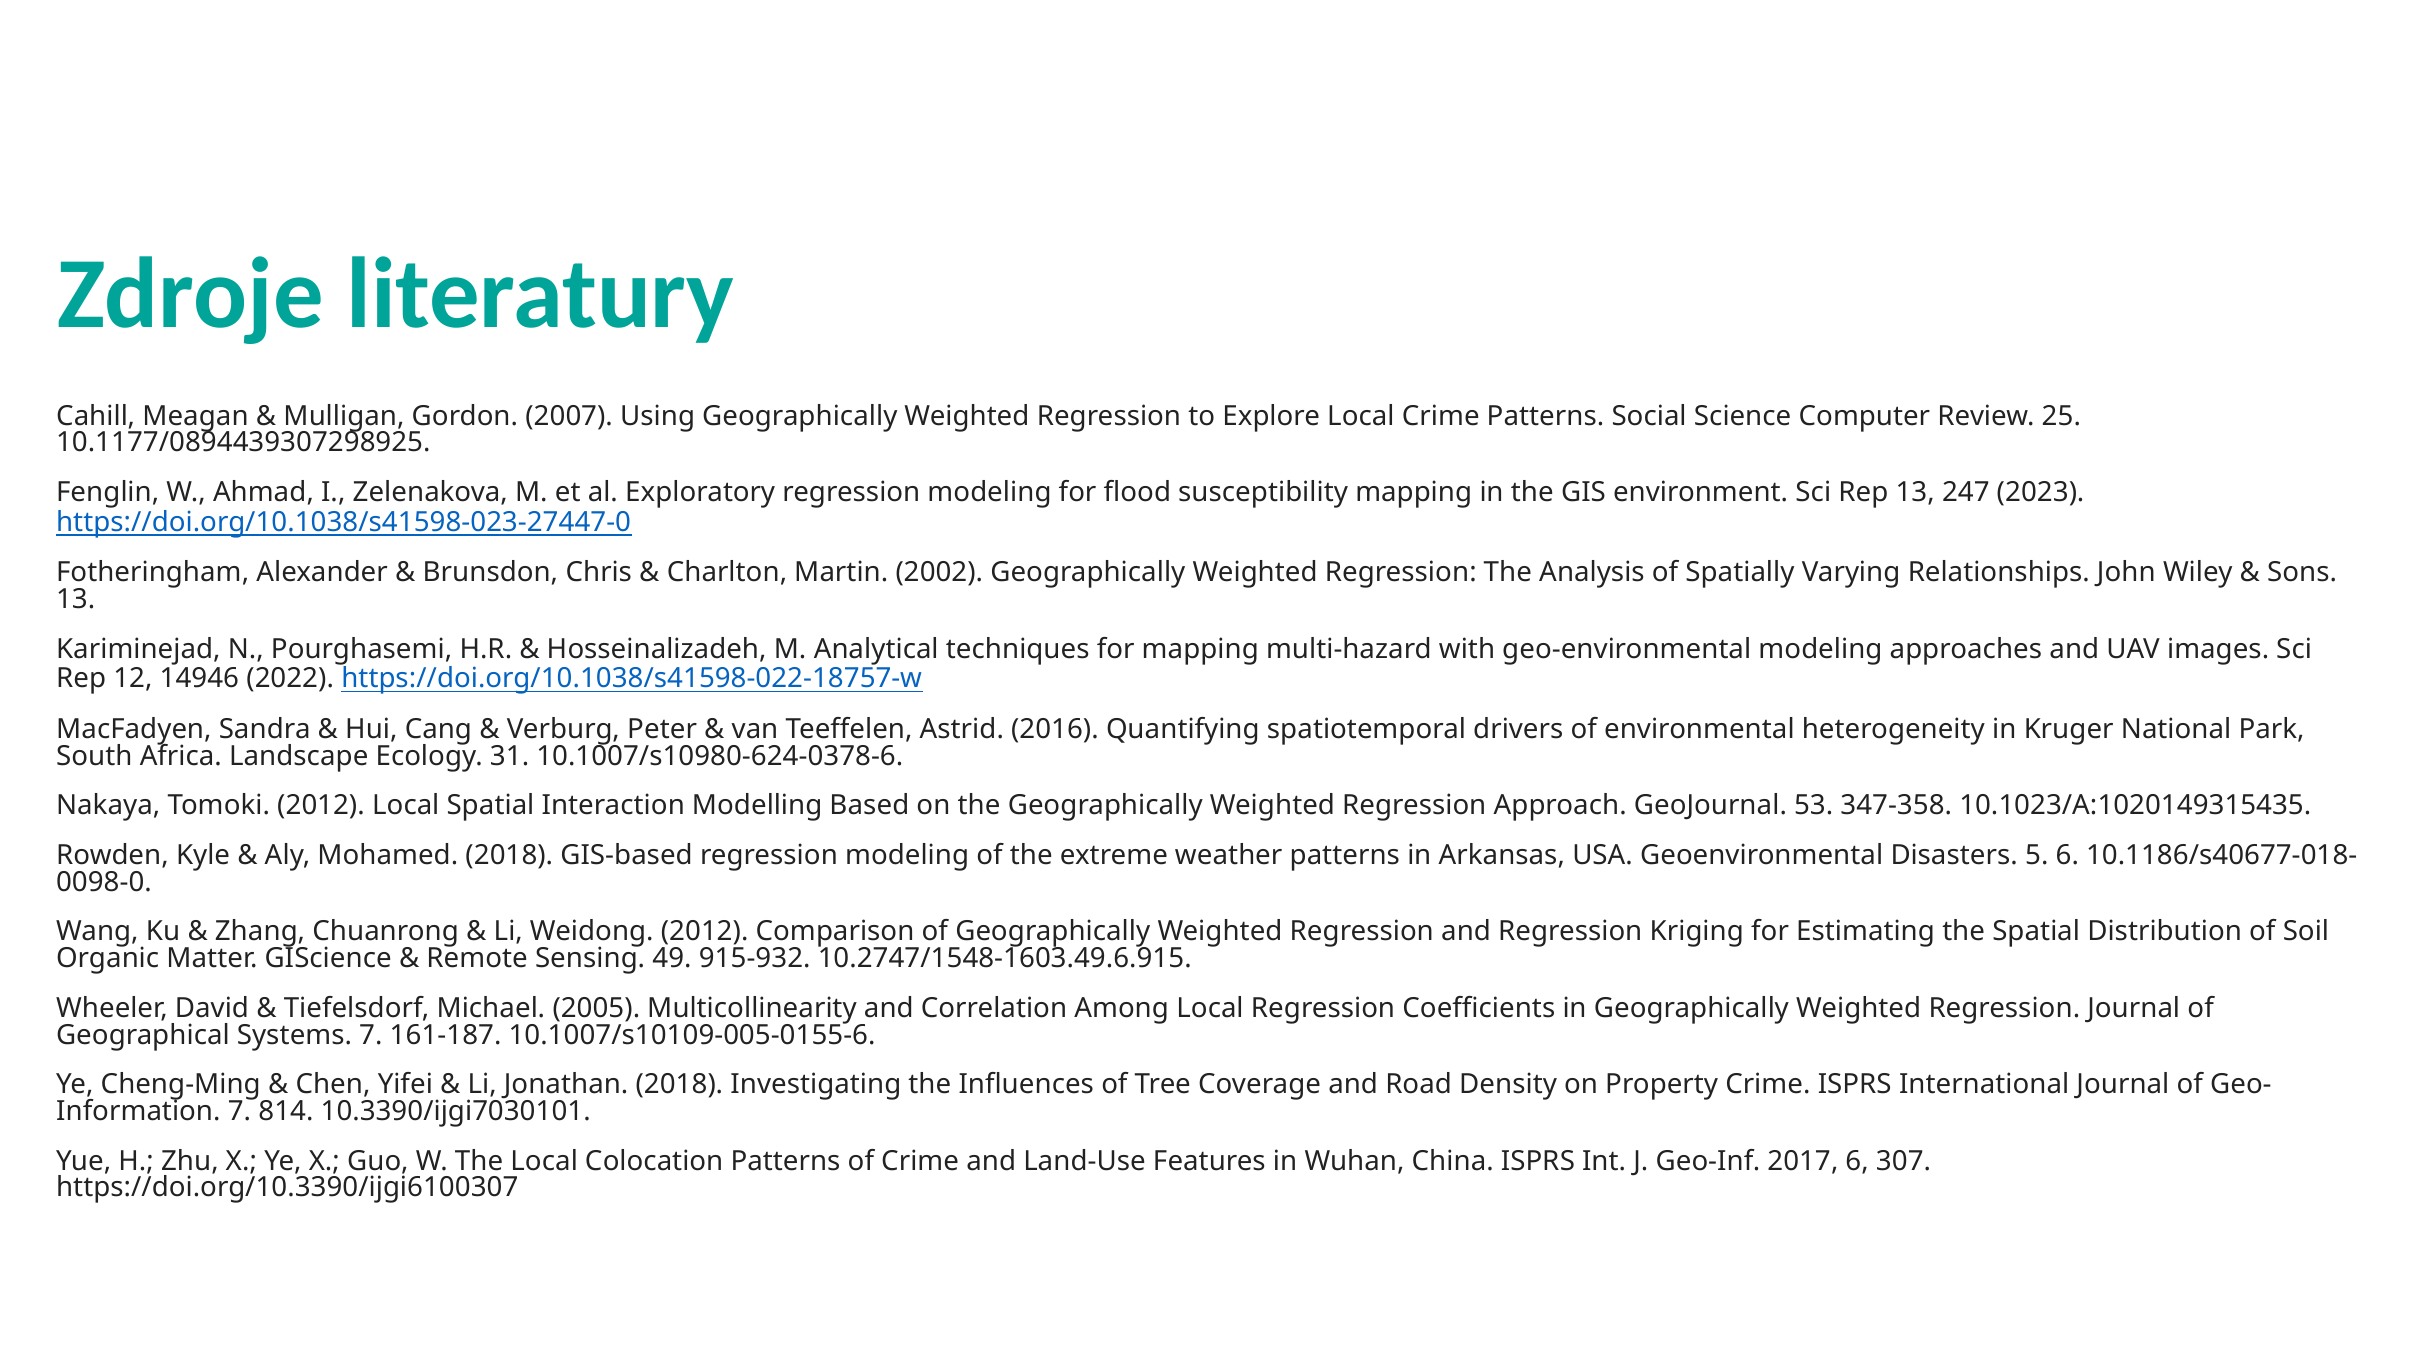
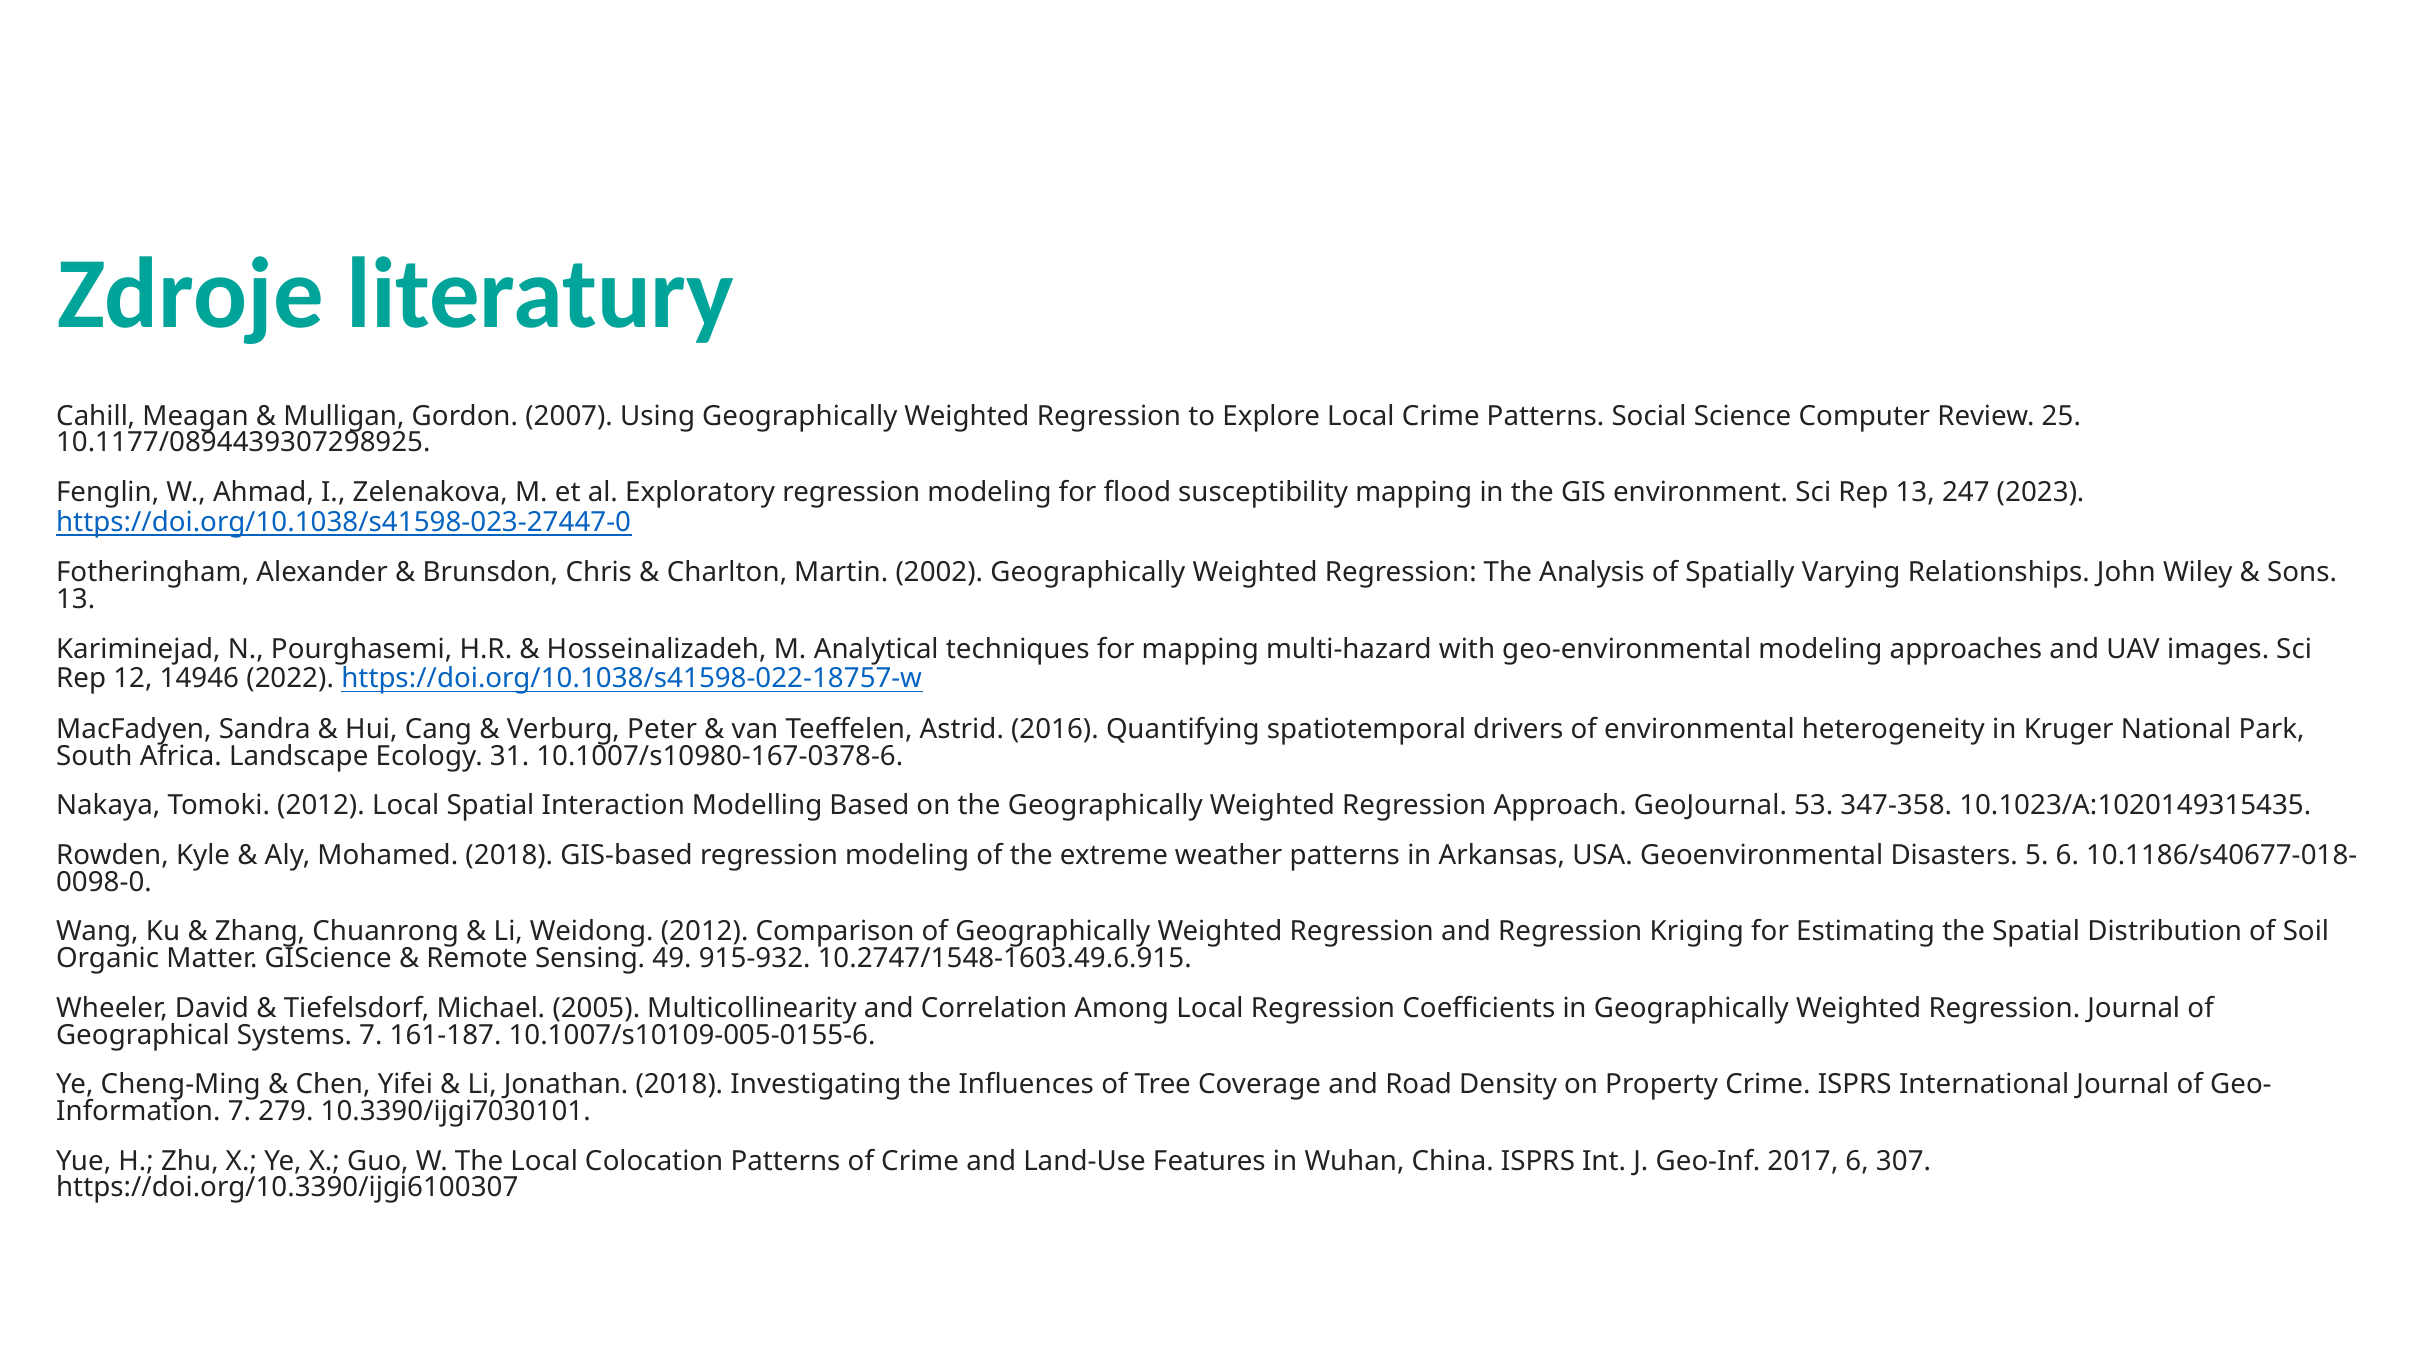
10.1007/s10980-624-0378-6: 10.1007/s10980-624-0378-6 -> 10.1007/s10980-167-0378-6 (720, 756)
814: 814 -> 279 (286, 1111)
